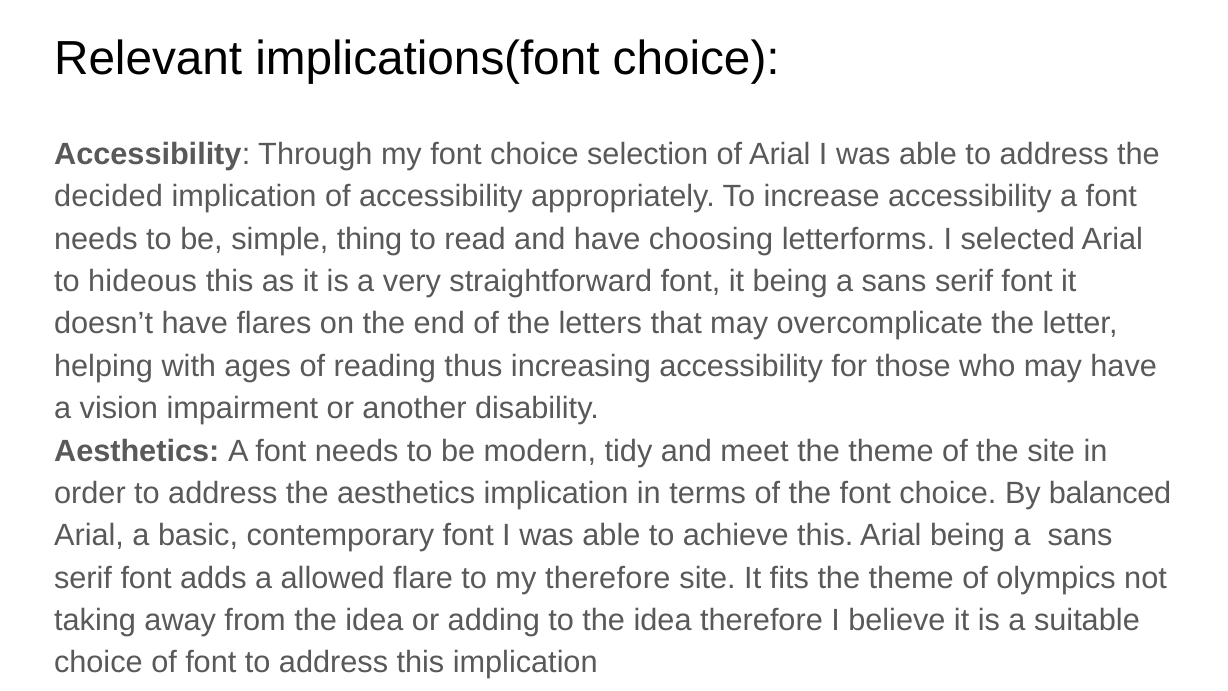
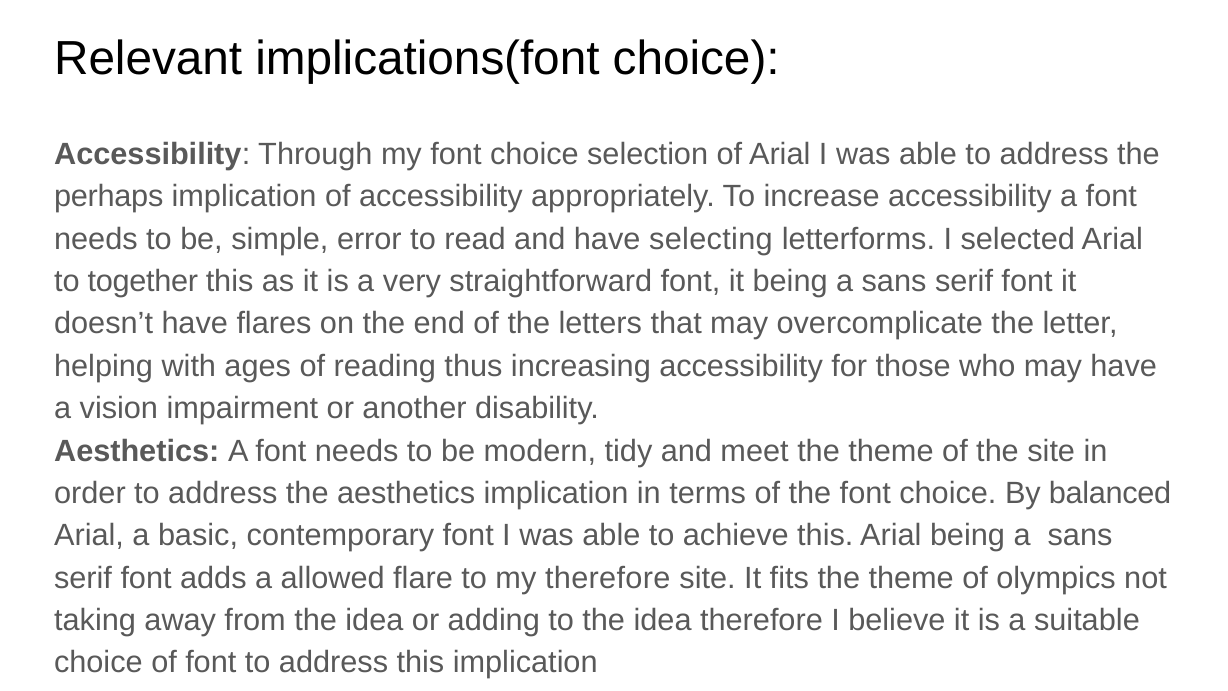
decided: decided -> perhaps (109, 197)
thing: thing -> error (369, 239)
choosing: choosing -> selecting (711, 239)
hideous: hideous -> together (143, 281)
